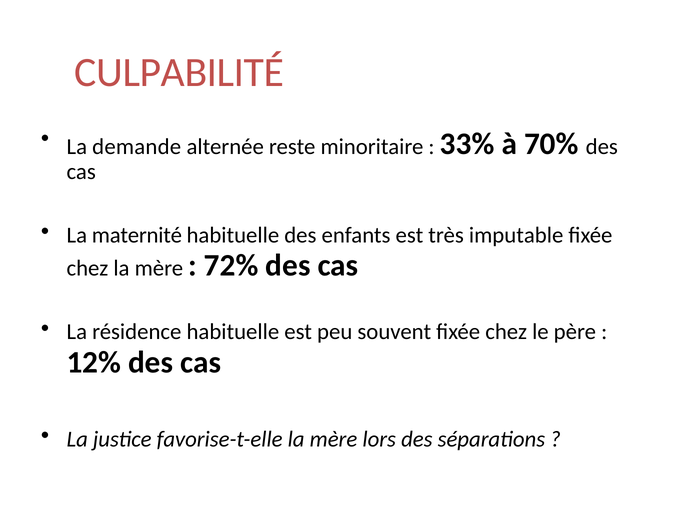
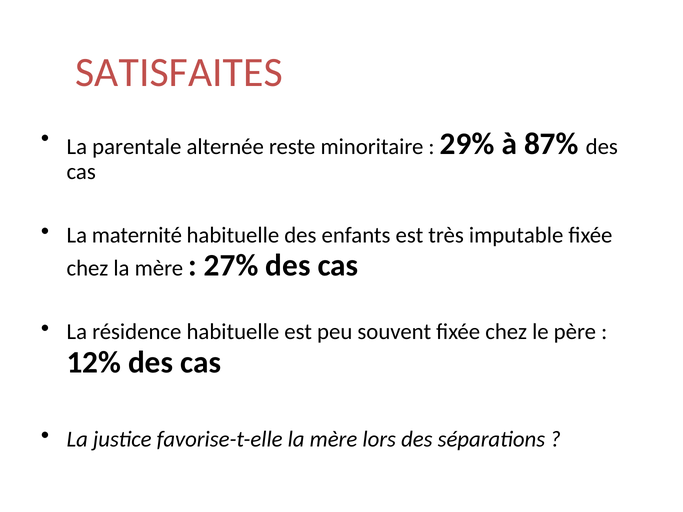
CULPABILITÉ: CULPABILITÉ -> SATISFAITES (179, 72)
demande: demande -> parentale (137, 147)
33%: 33% -> 29% (467, 144)
70%: 70% -> 87% (551, 144)
72%: 72% -> 27% (231, 265)
